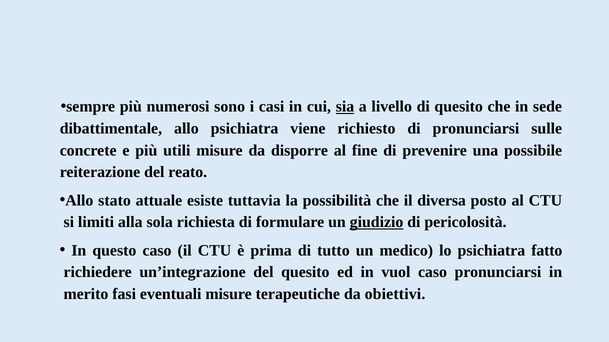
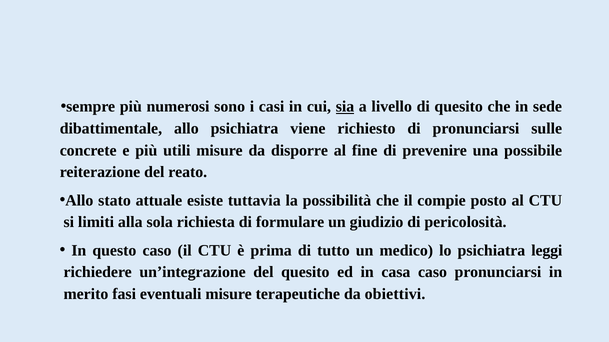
diversa: diversa -> compie (442, 201)
giudizio underline: present -> none (377, 223)
fatto: fatto -> leggi (547, 251)
vuol: vuol -> casa (396, 273)
